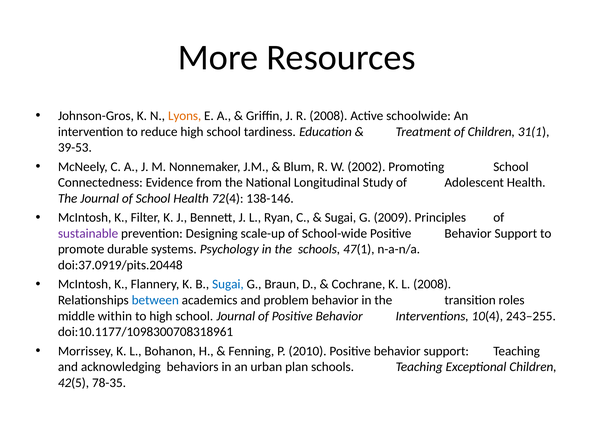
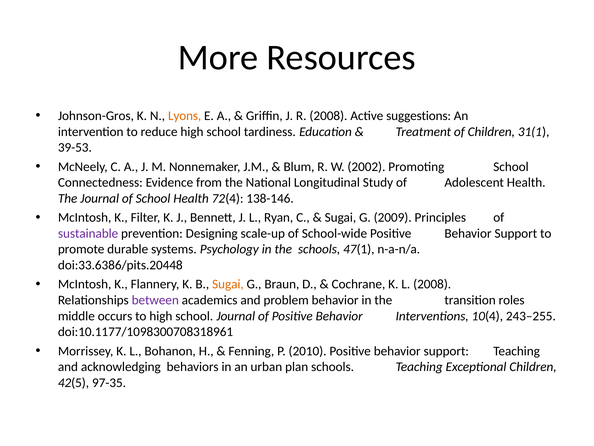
schoolwide: schoolwide -> suggestions (419, 116)
doi:37.0919/pits.20448: doi:37.0919/pits.20448 -> doi:33.6386/pits.20448 (120, 265)
Sugai colour: blue -> orange (228, 284)
between colour: blue -> purple (155, 300)
within: within -> occurs (115, 316)
78-35: 78-35 -> 97-35 (109, 382)
